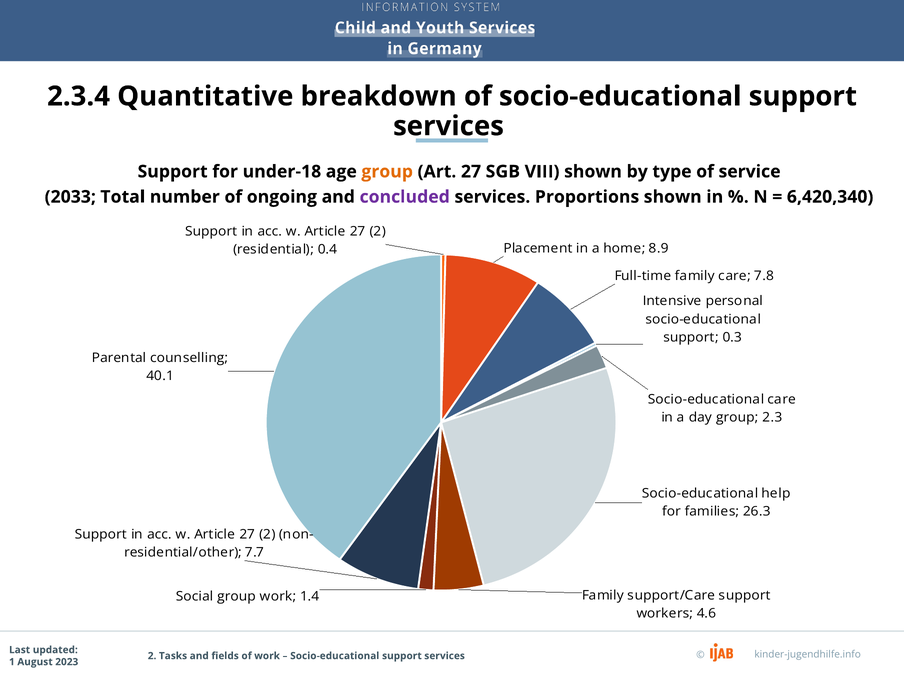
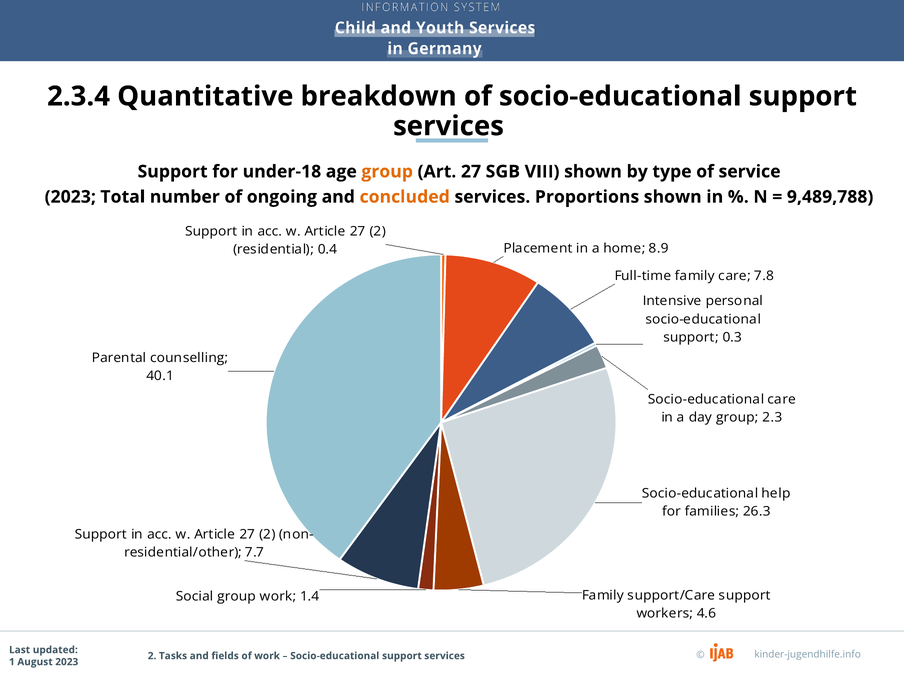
2033: 2033 -> 2023 (70, 197)
concluded colour: purple -> orange (405, 197)
6,420,340: 6,420,340 -> 9,489,788 (830, 197)
